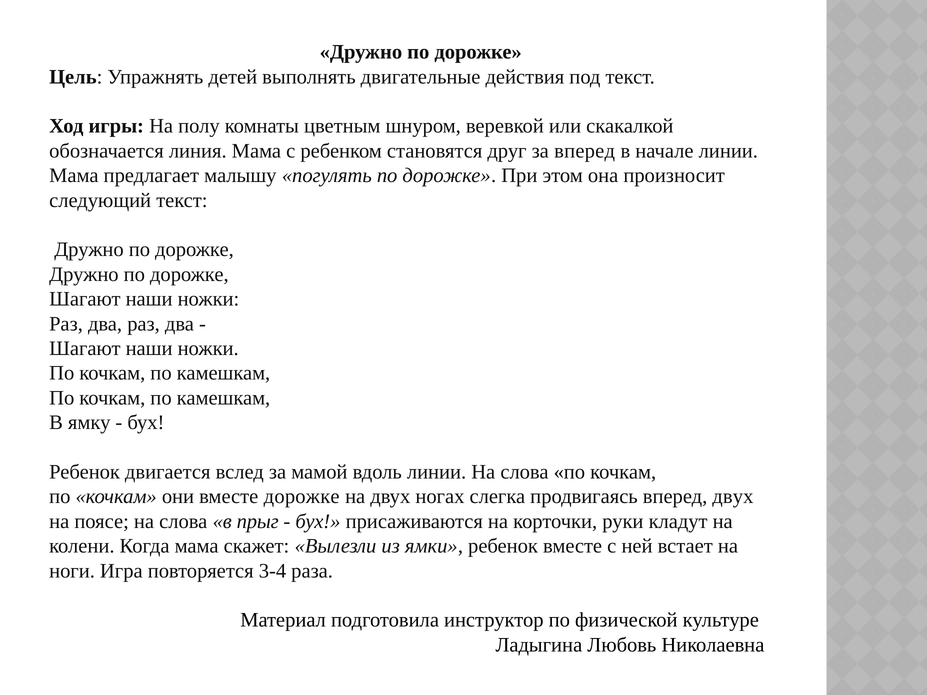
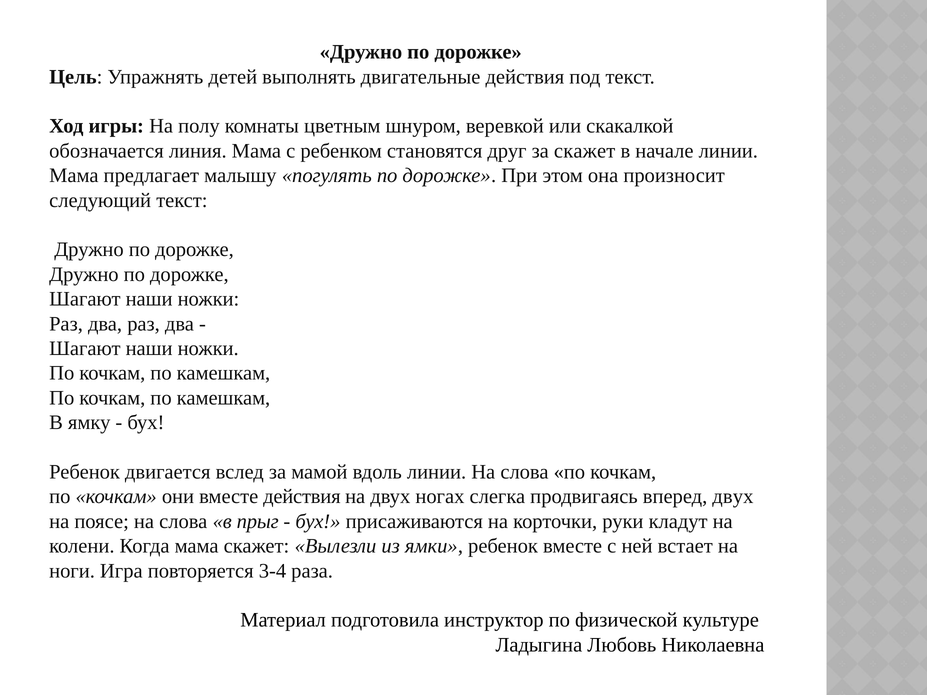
за вперед: вперед -> скажет (585, 151)
вместе дорожке: дорожке -> действия (302, 497)
